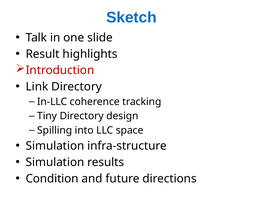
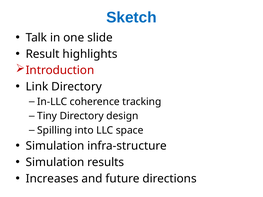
Condition: Condition -> Increases (52, 179)
